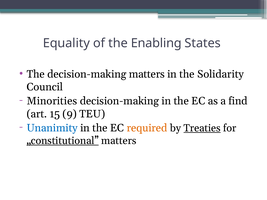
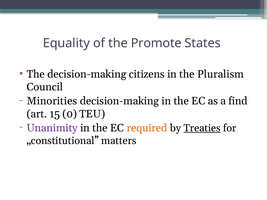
Enabling: Enabling -> Promote (156, 43)
decision-making matters: matters -> citizens (147, 74)
Solidarity: Solidarity -> Pluralism (221, 74)
9: 9 -> 0 (70, 114)
Unanimity colour: blue -> purple (52, 128)
„constitutional underline: present -> none (63, 141)
